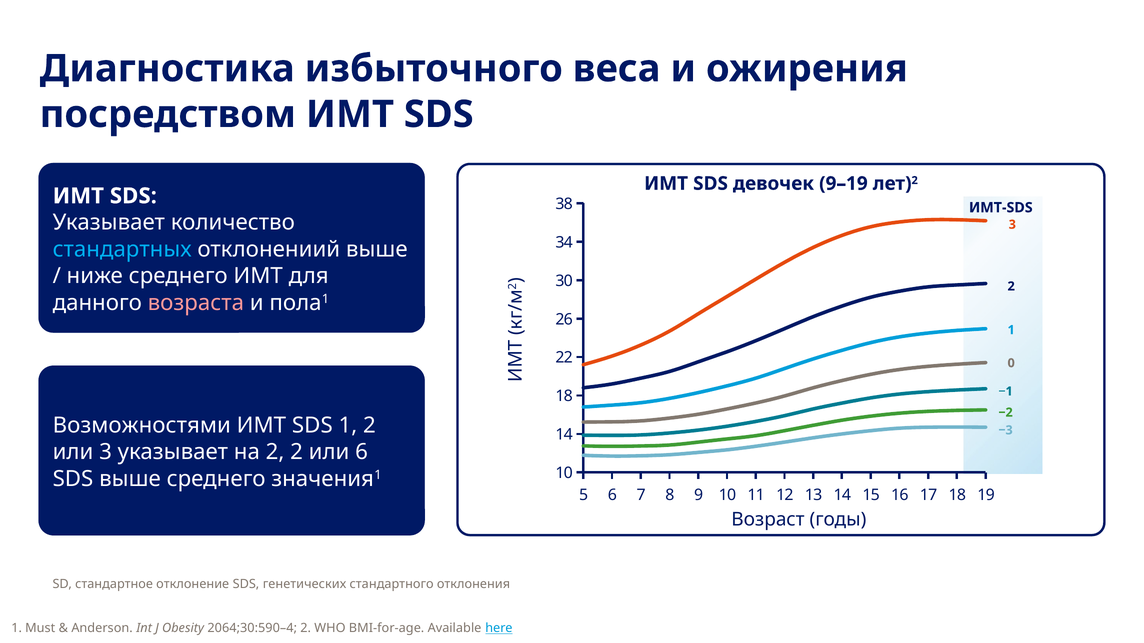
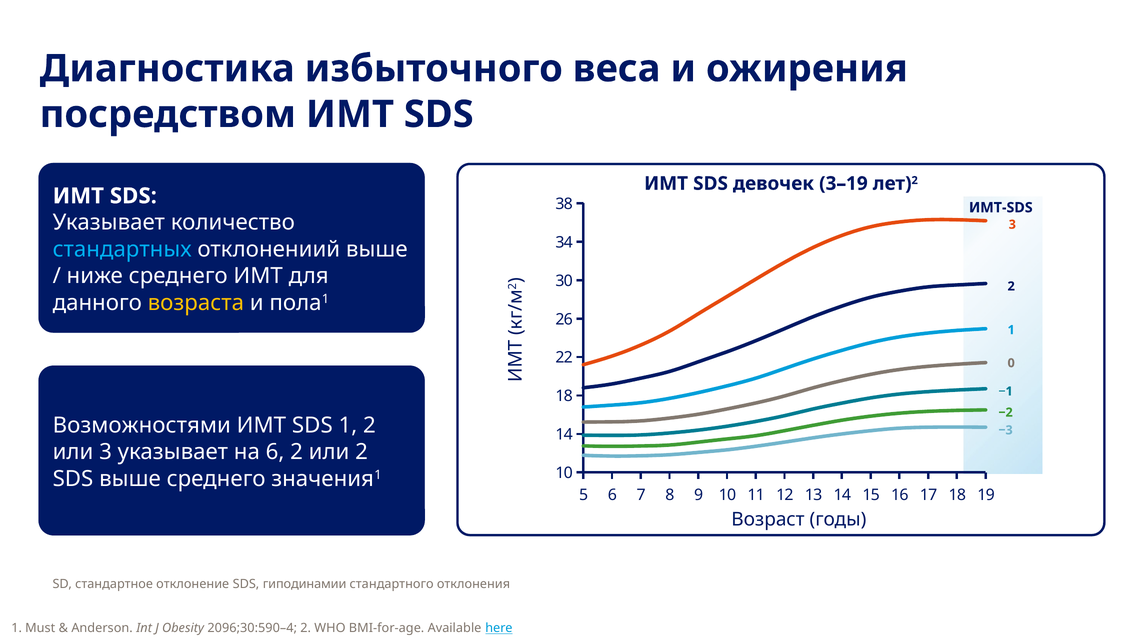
9–19: 9–19 -> 3–19 (843, 184)
возраста colour: pink -> yellow (196, 303)
на 2: 2 -> 6 (275, 452)
или 6: 6 -> 2 (362, 452)
генетических: генетических -> гиподинамии (305, 585)
2064;30:590–4: 2064;30:590–4 -> 2096;30:590–4 (252, 628)
